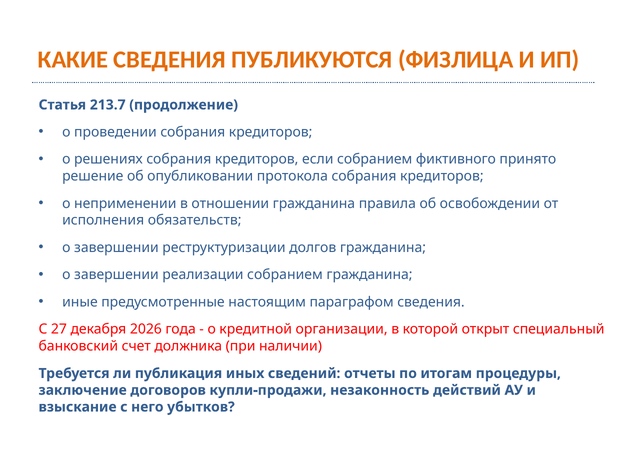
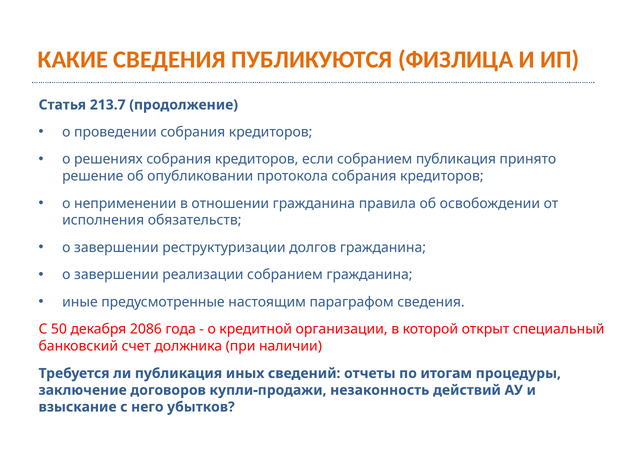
собранием фиктивного: фиктивного -> публикация (456, 160)
27: 27 -> 50 (59, 330)
2026: 2026 -> 2086 (146, 330)
